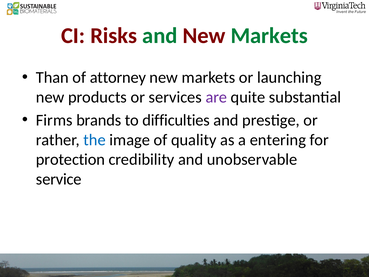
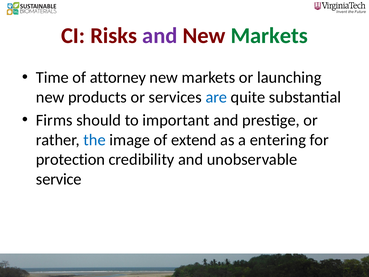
and colour: green -> purple (160, 36)
Than: Than -> Time (52, 77)
are colour: purple -> blue (216, 97)
brands: brands -> should (99, 120)
difficulties: difficulties -> important (176, 120)
quality: quality -> extend (194, 140)
